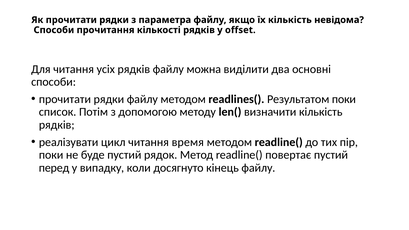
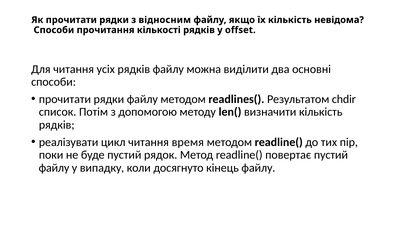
параметра: параметра -> відносним (165, 20)
Результатом поки: поки -> chdir (344, 99)
перед: перед -> файлу (54, 168)
